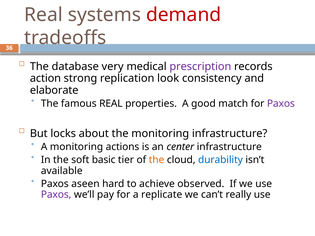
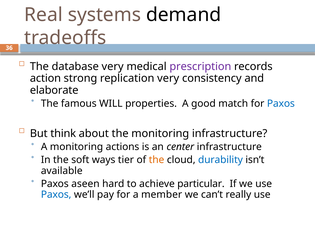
demand colour: red -> black (184, 15)
replication look: look -> very (168, 78)
famous REAL: REAL -> WILL (111, 104)
Paxos colour: purple -> blue (281, 104)
locks: locks -> think (63, 134)
basic: basic -> ways (104, 160)
observed: observed -> particular (201, 184)
Paxos colour: purple -> blue (56, 195)
replicate: replicate -> member (162, 195)
